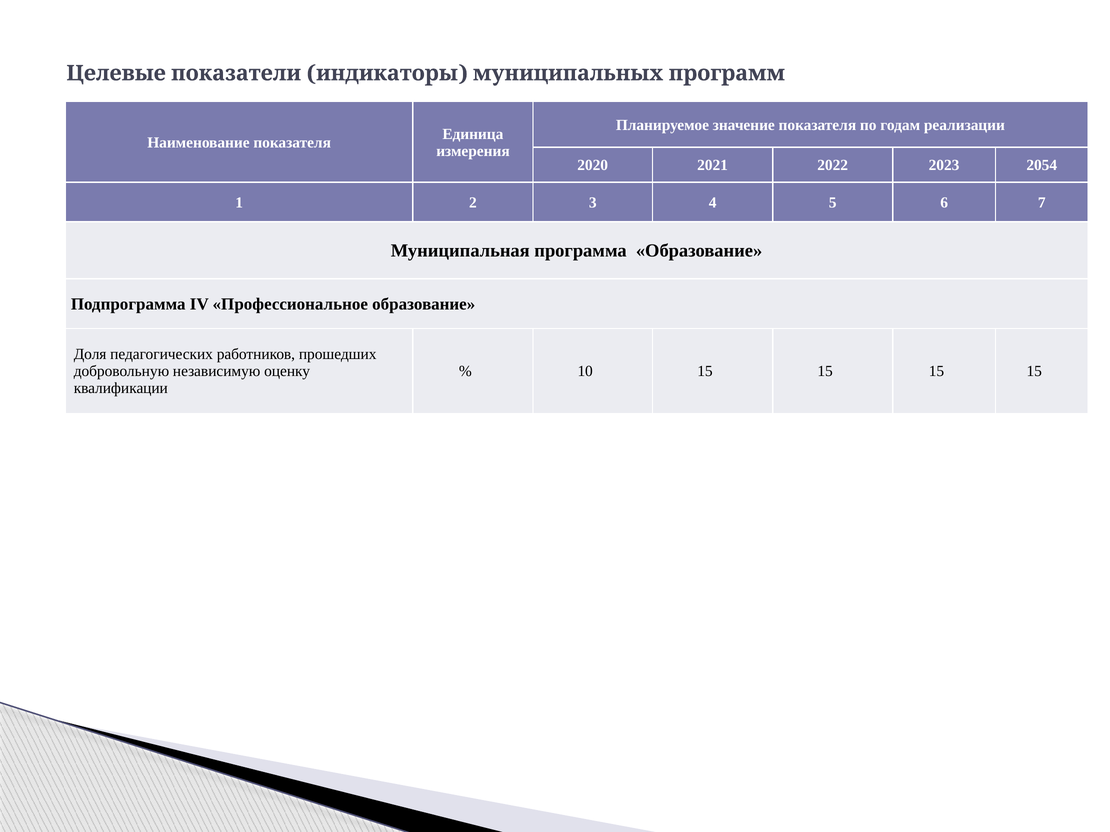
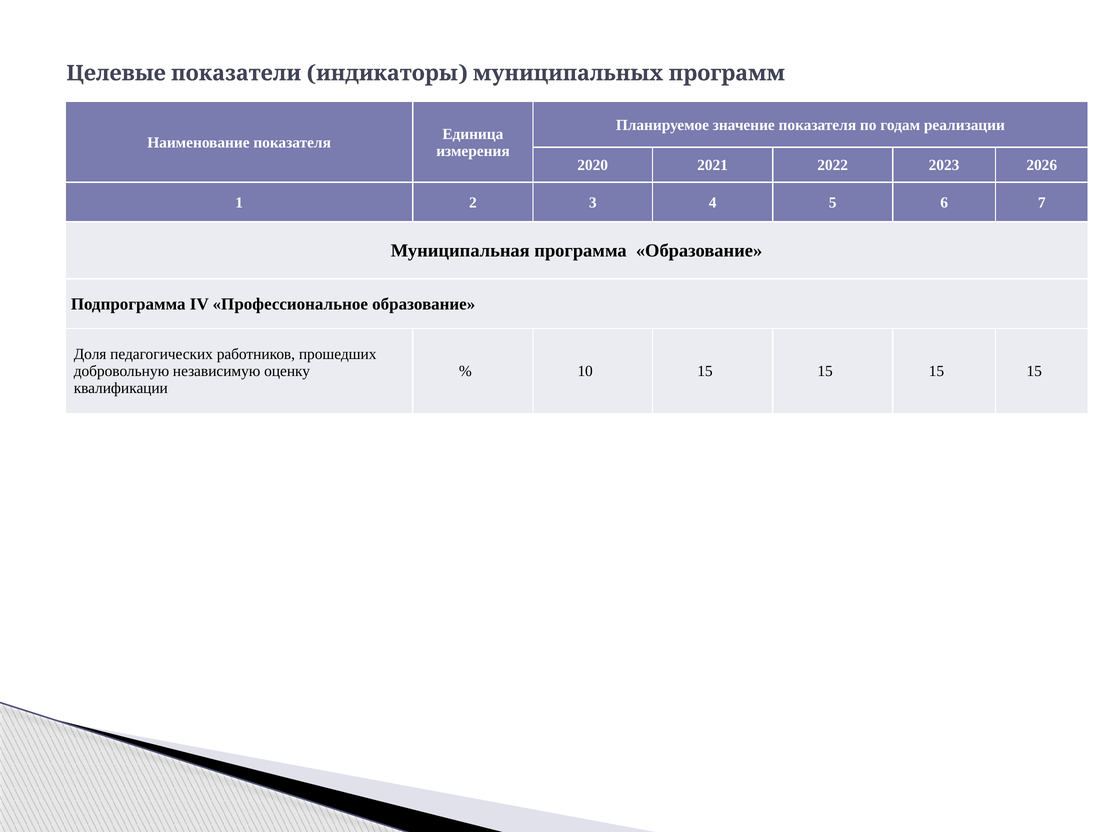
2054: 2054 -> 2026 (1042, 165)
